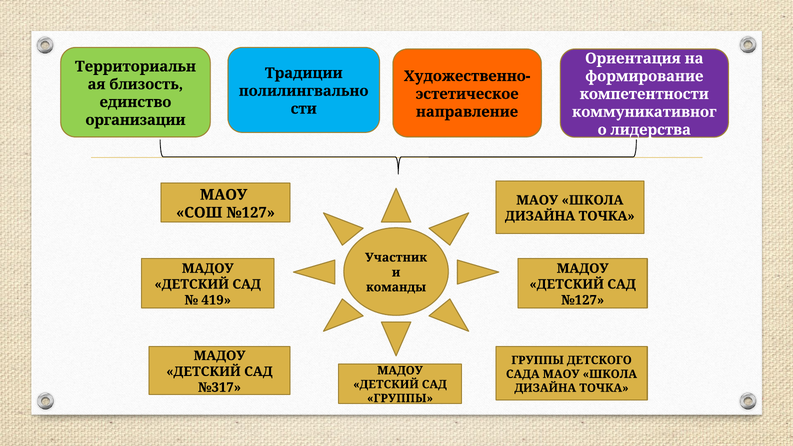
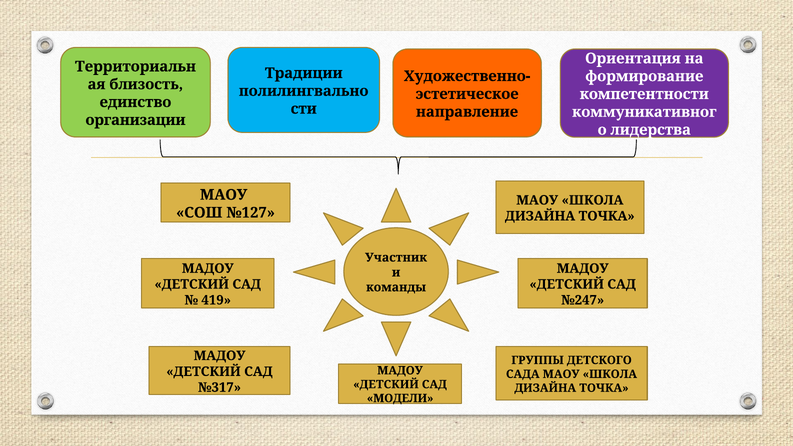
№127: №127 -> №247 (583, 300)
ГРУППЫ: ГРУППЫ -> МОДЕЛИ (400, 398)
